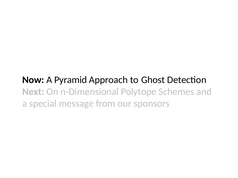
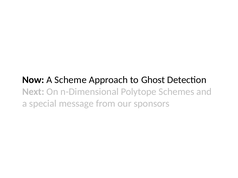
Pyramid: Pyramid -> Scheme (71, 80)
